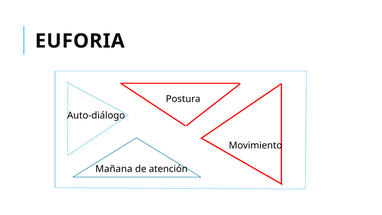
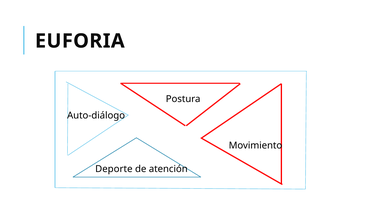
Mañana: Mañana -> Deporte (114, 169)
